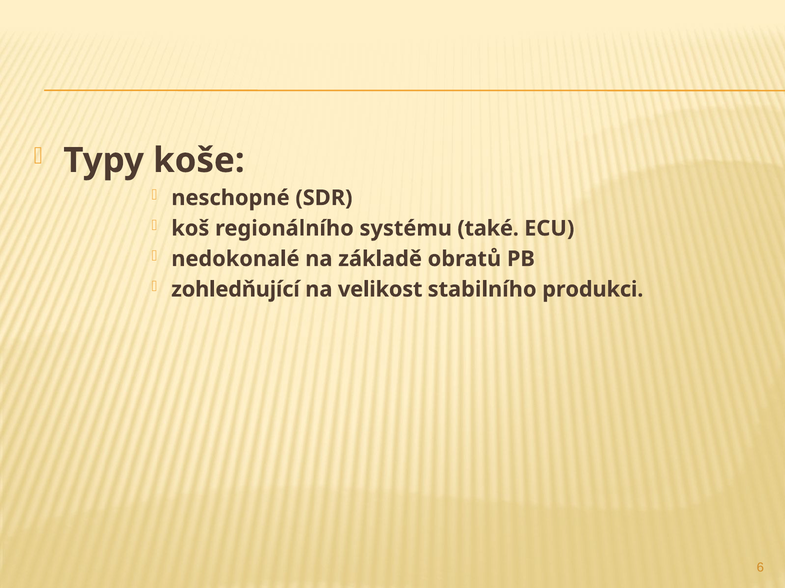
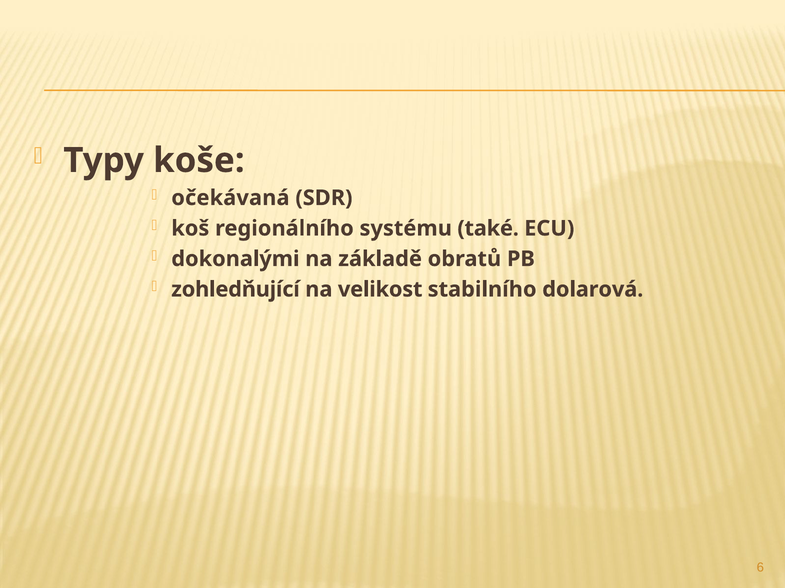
neschopné: neschopné -> očekávaná (230, 198)
nedokonalé: nedokonalé -> dokonalými (235, 259)
produkci: produkci -> dolarová (593, 290)
